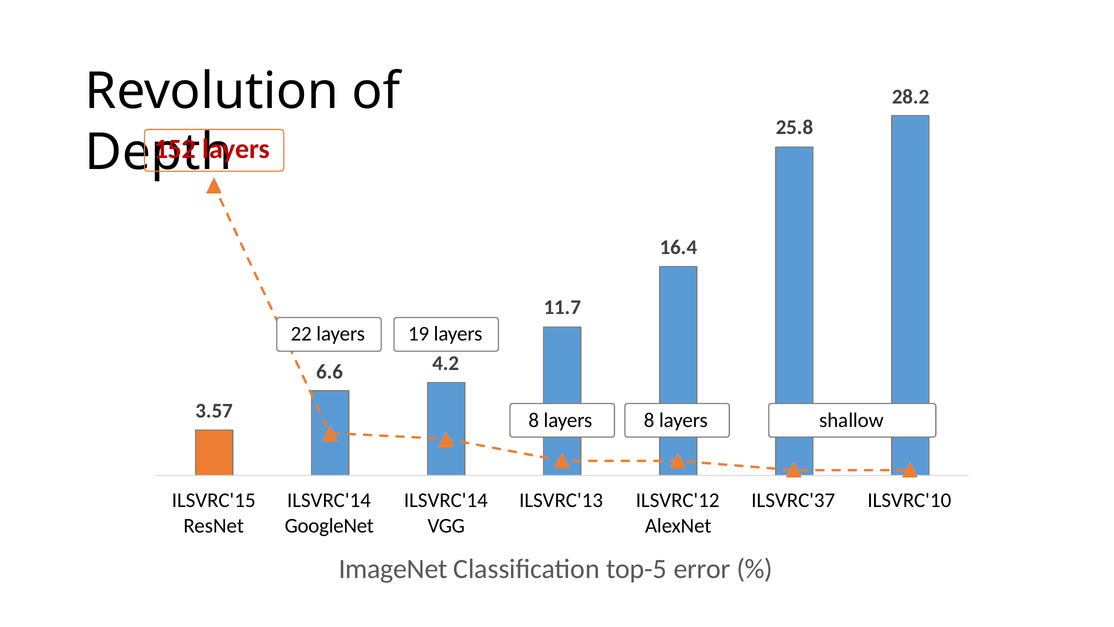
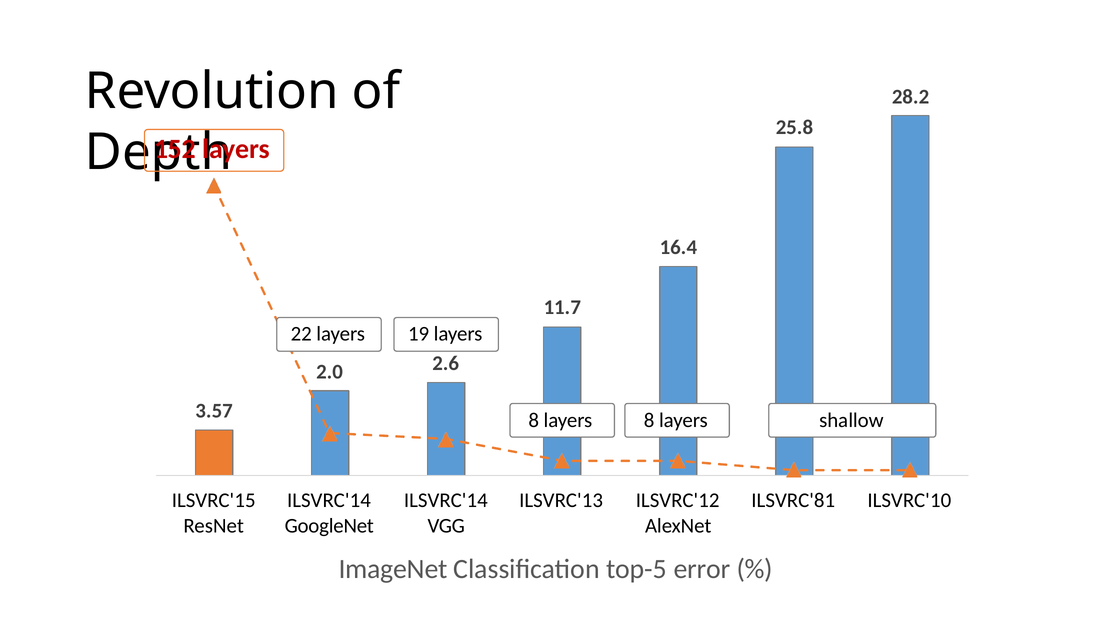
4.2: 4.2 -> 2.6 (446, 363)
6.6: 6.6 -> 2.0 (330, 371)
ILSVRC'37: ILSVRC'37 -> ILSVRC'81 (793, 500)
